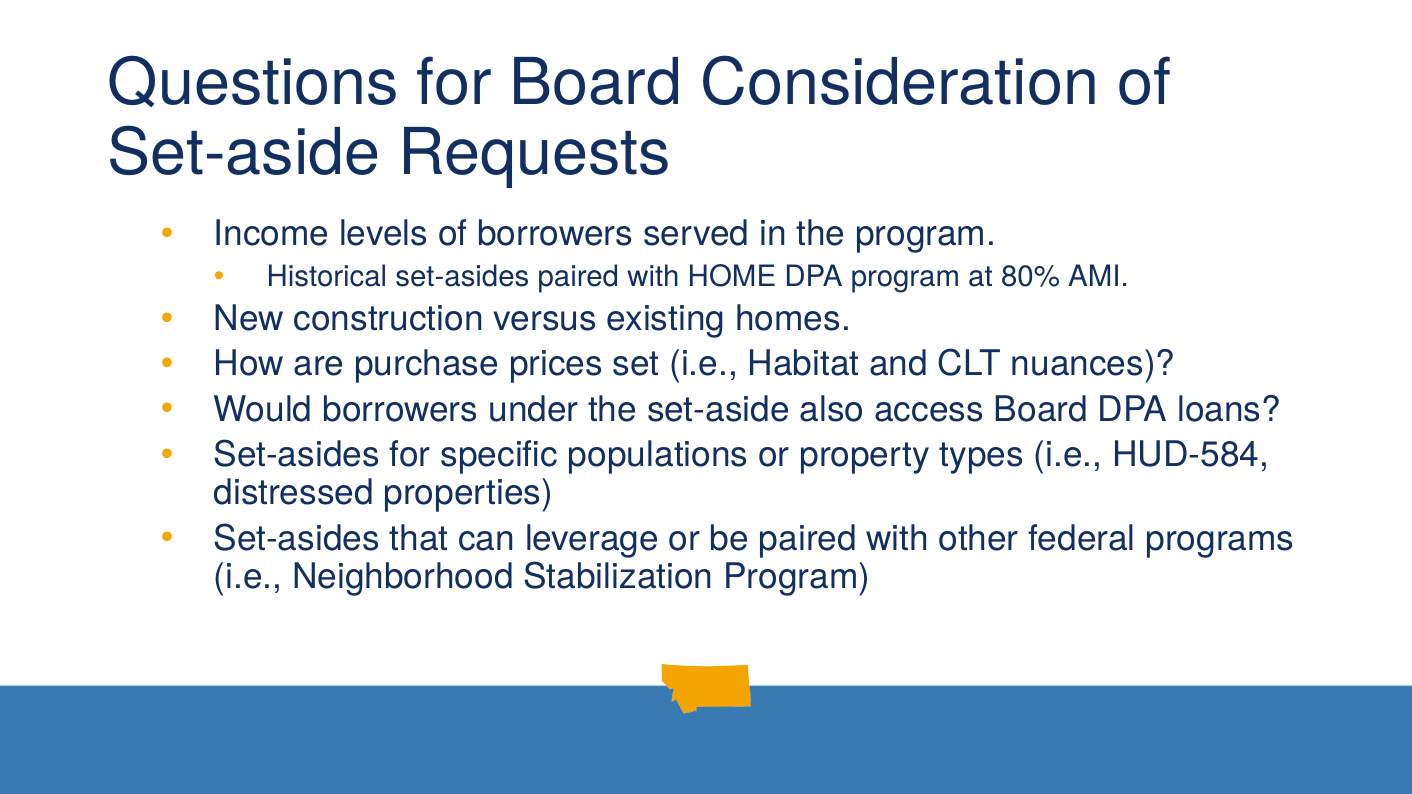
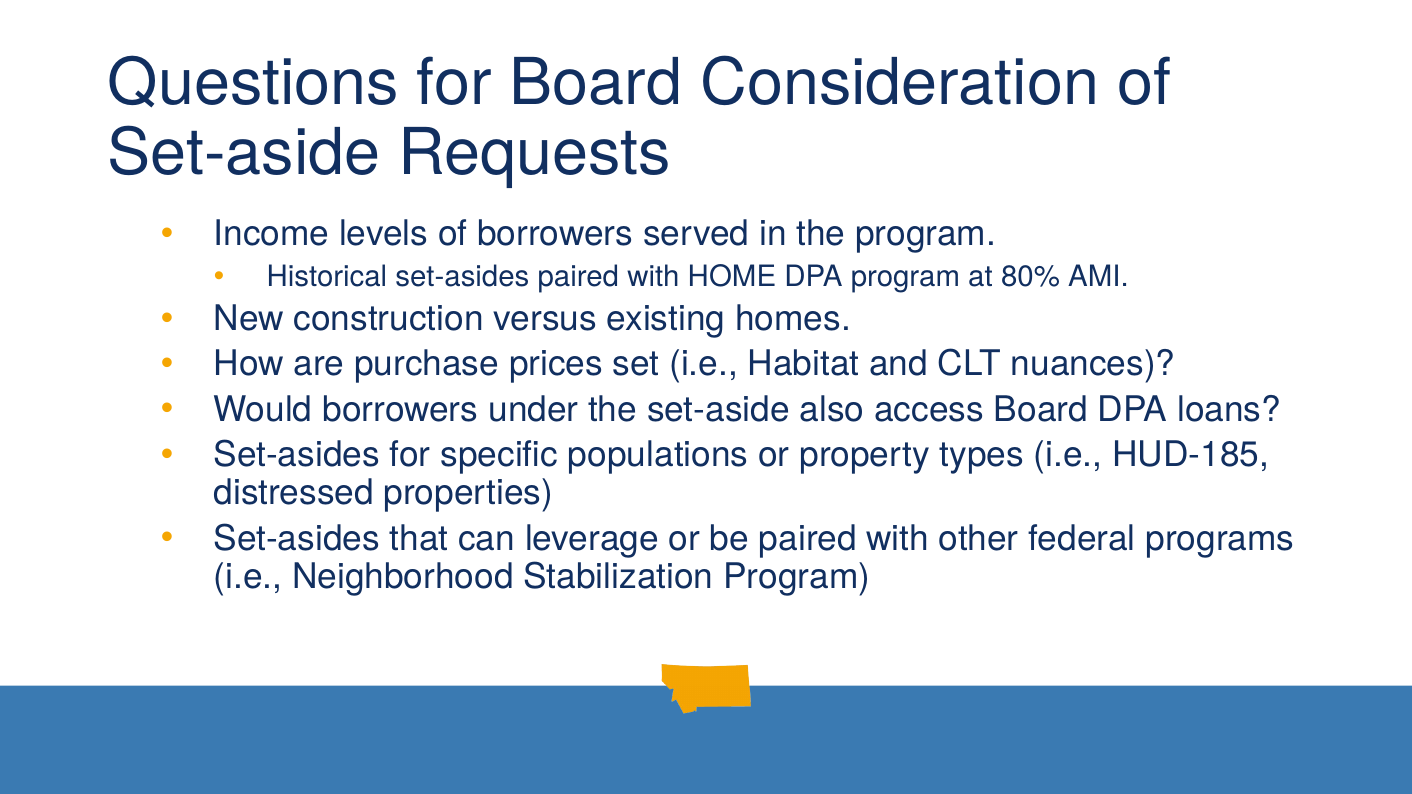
HUD-584: HUD-584 -> HUD-185 (1191, 455)
